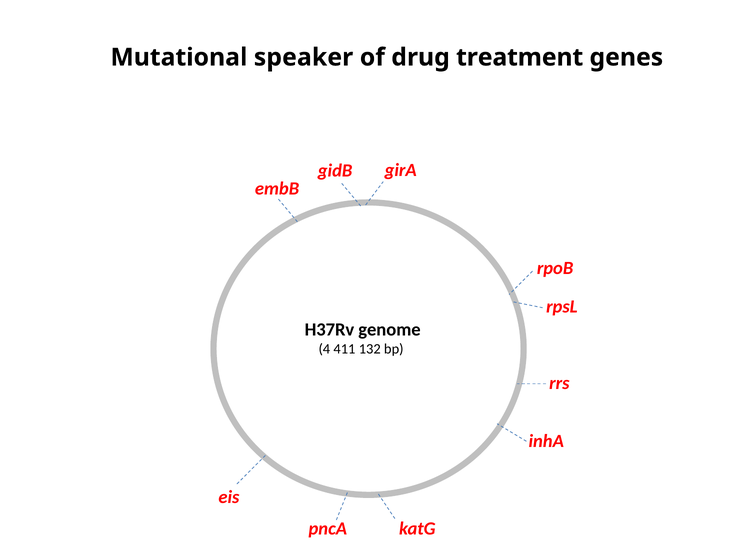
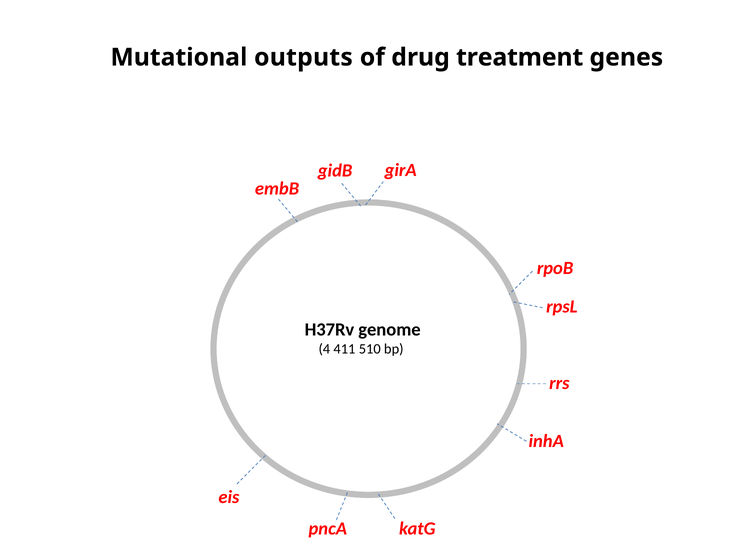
speaker: speaker -> outputs (303, 57)
132: 132 -> 510 (370, 349)
